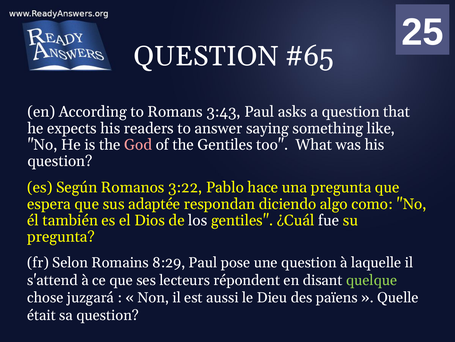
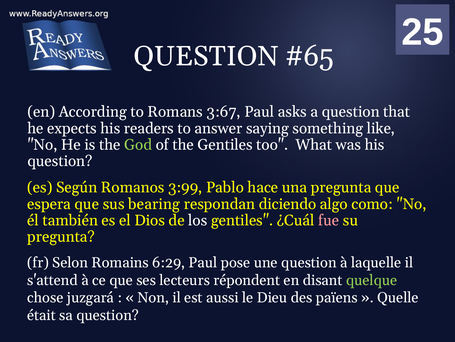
3:43: 3:43 -> 3:67 (224, 112)
God colour: pink -> light green (138, 144)
3:22: 3:22 -> 3:99 (185, 187)
adaptée: adaptée -> bearing (154, 204)
fue colour: white -> pink (329, 220)
8:29: 8:29 -> 6:29 (169, 262)
